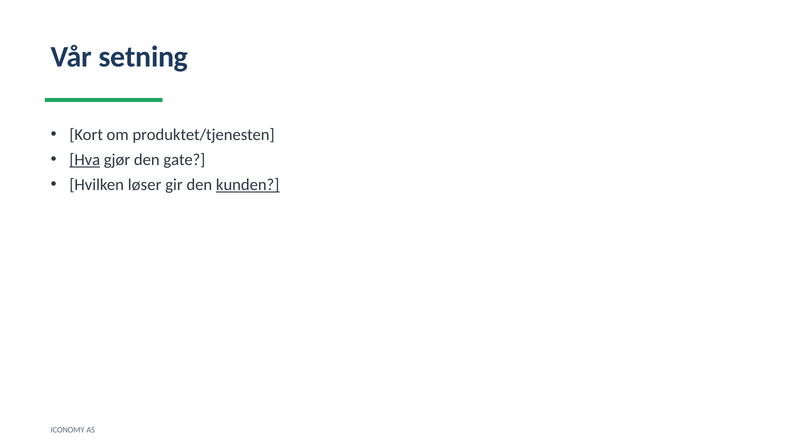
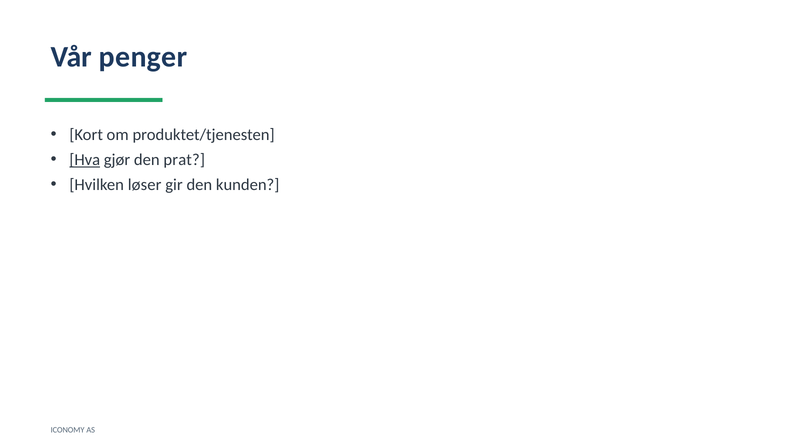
setning: setning -> penger (143, 57)
gate: gate -> prat (184, 160)
kunden underline: present -> none (248, 185)
